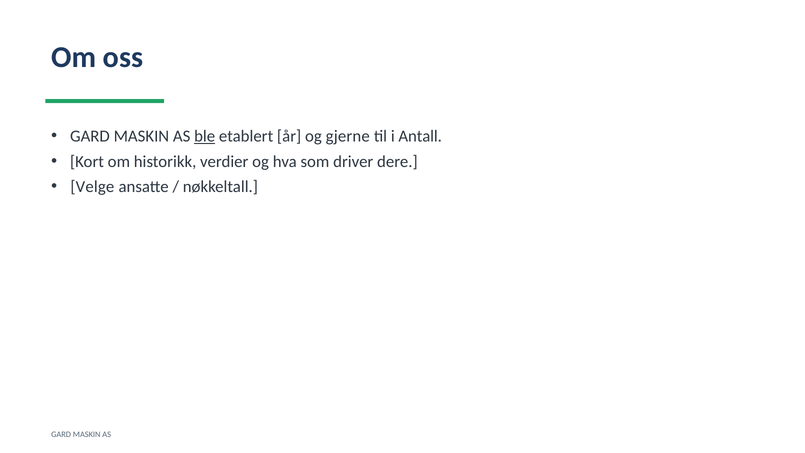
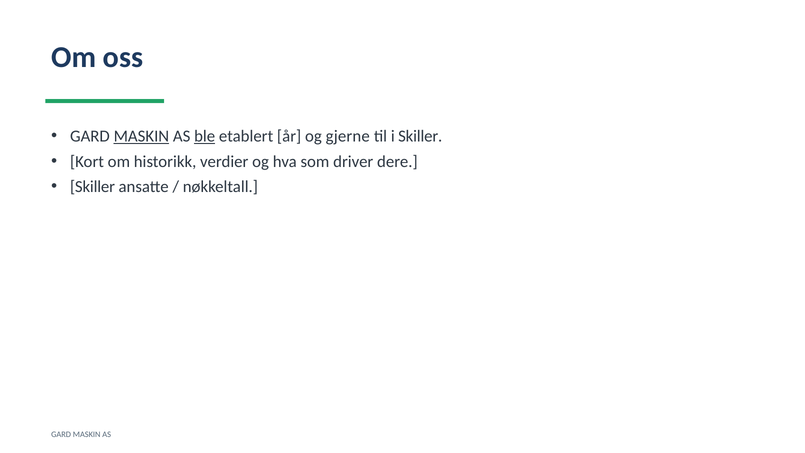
MASKIN underline: none -> present (141, 136)
i Antall: Antall -> Skiller (420, 136)
Velge: Velge -> Skiller (93, 187)
